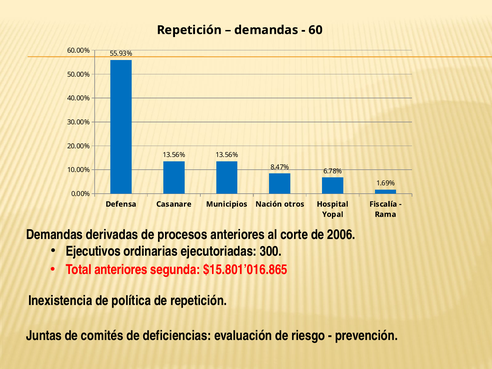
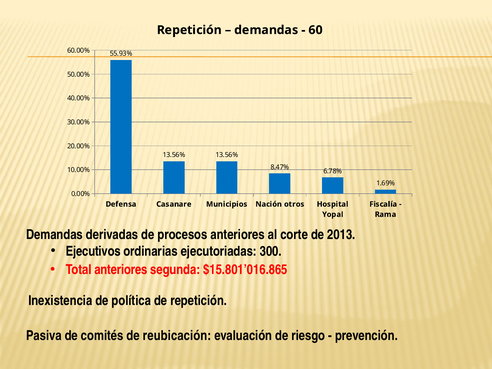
2006: 2006 -> 2013 (341, 235)
Juntas: Juntas -> Pasiva (44, 336)
deficiencias: deficiencias -> reubicación (177, 336)
